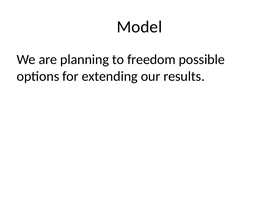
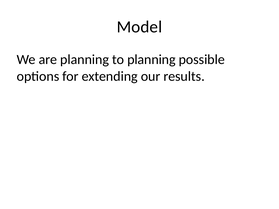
to freedom: freedom -> planning (151, 60)
